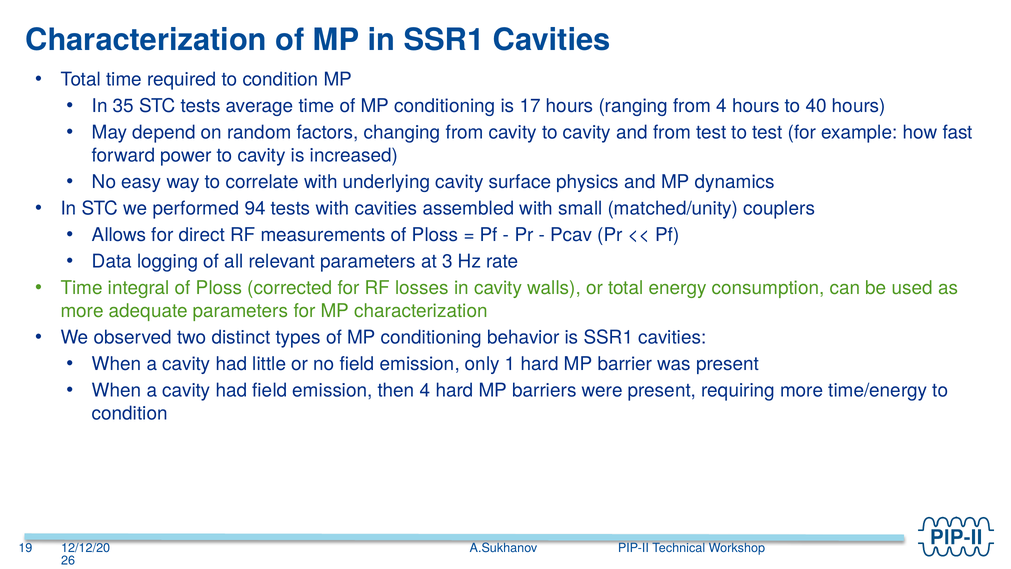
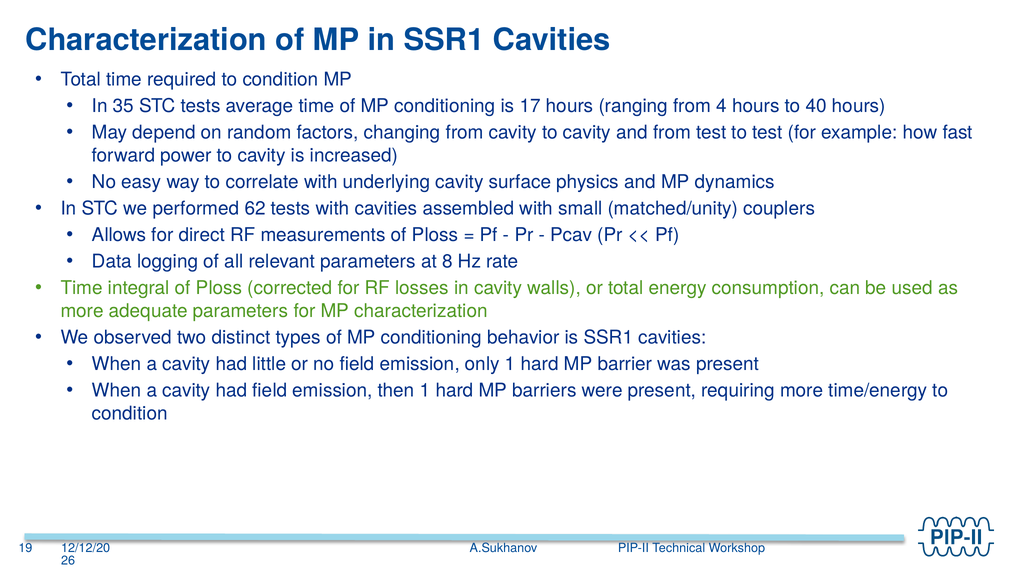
94: 94 -> 62 (255, 208)
3: 3 -> 8 (447, 261)
then 4: 4 -> 1 (425, 390)
